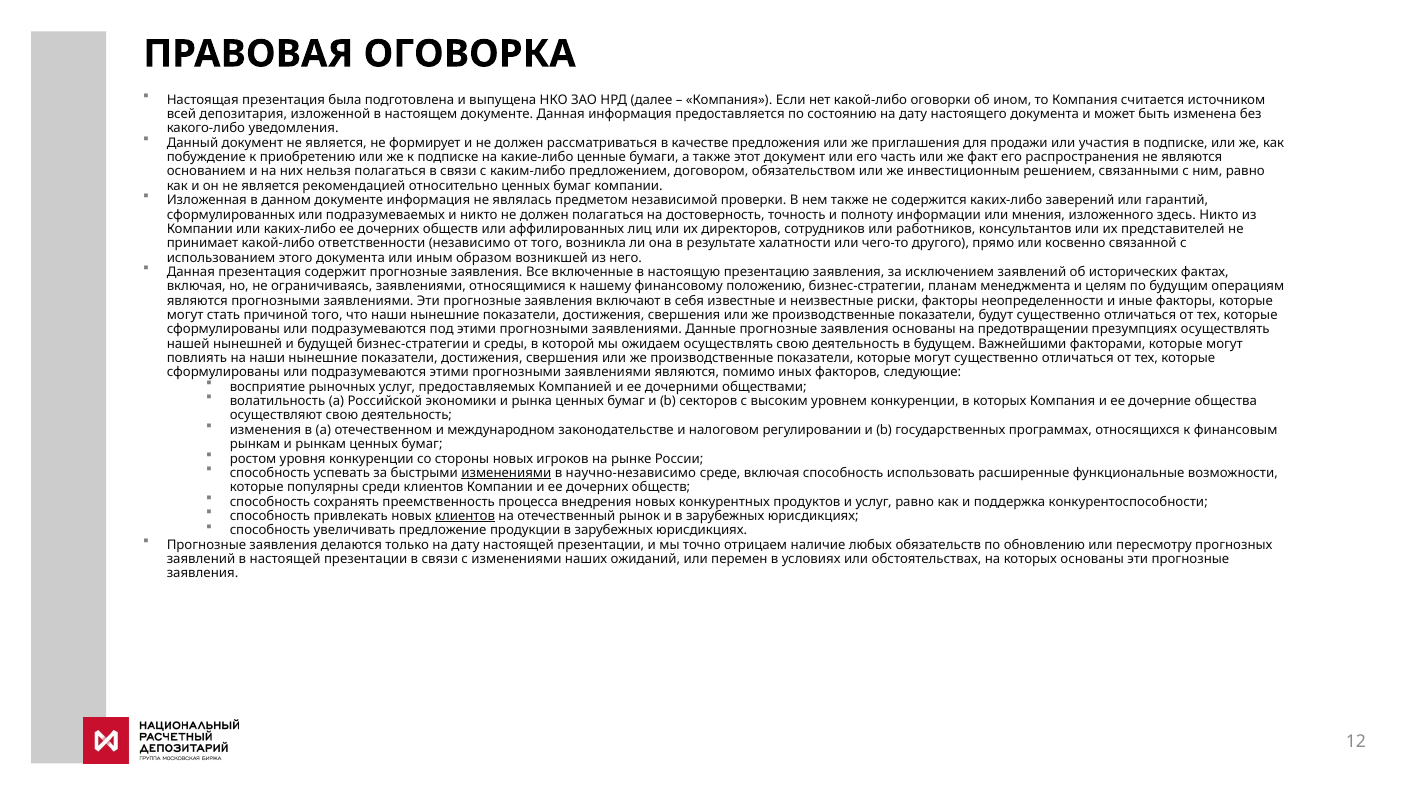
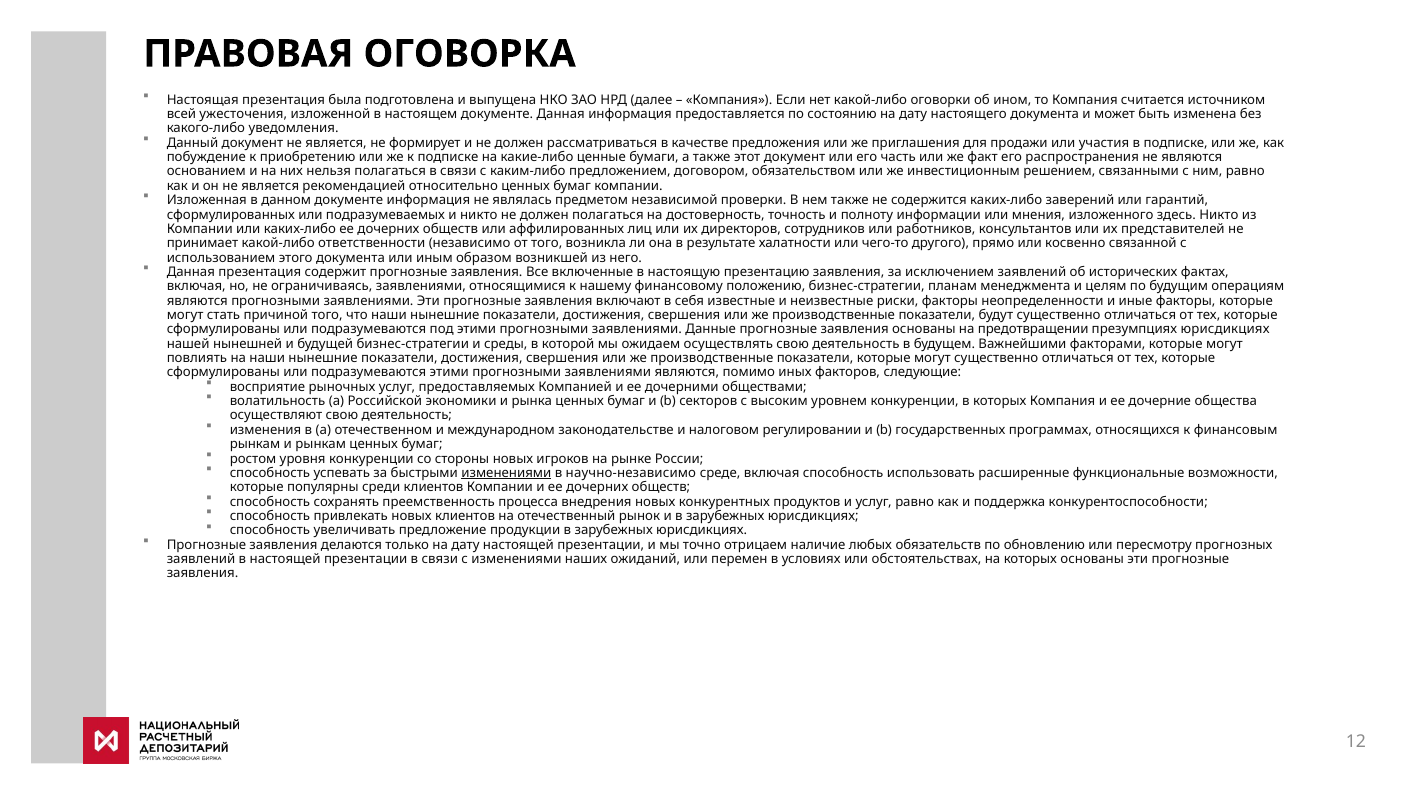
депозитария: депозитария -> ужесточения (243, 114)
презумпциях осуществлять: осуществлять -> юрисдикциях (1225, 329)
клиентов underline: present -> none (465, 516)
